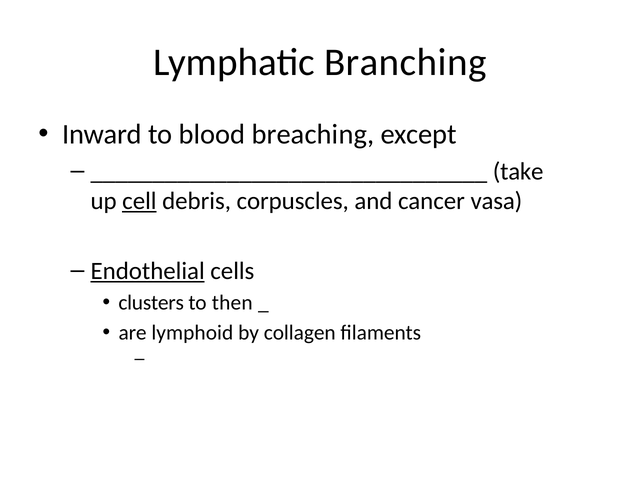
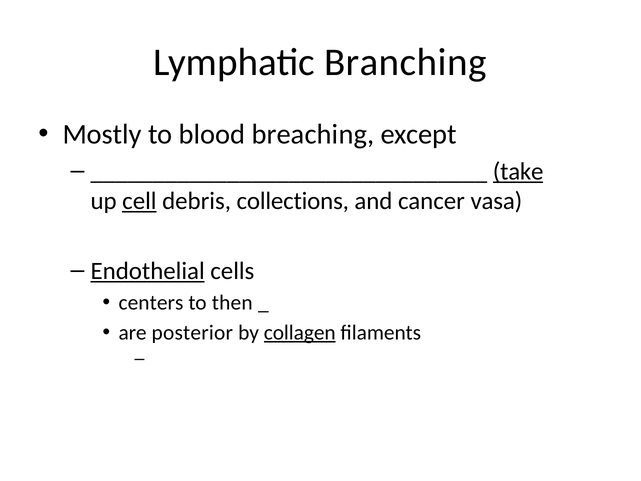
Inward: Inward -> Mostly (102, 134)
take underline: none -> present (518, 171)
corpuscles: corpuscles -> collections (293, 201)
clusters: clusters -> centers (151, 303)
lymphoid: lymphoid -> posterior (192, 333)
collagen underline: none -> present (300, 333)
